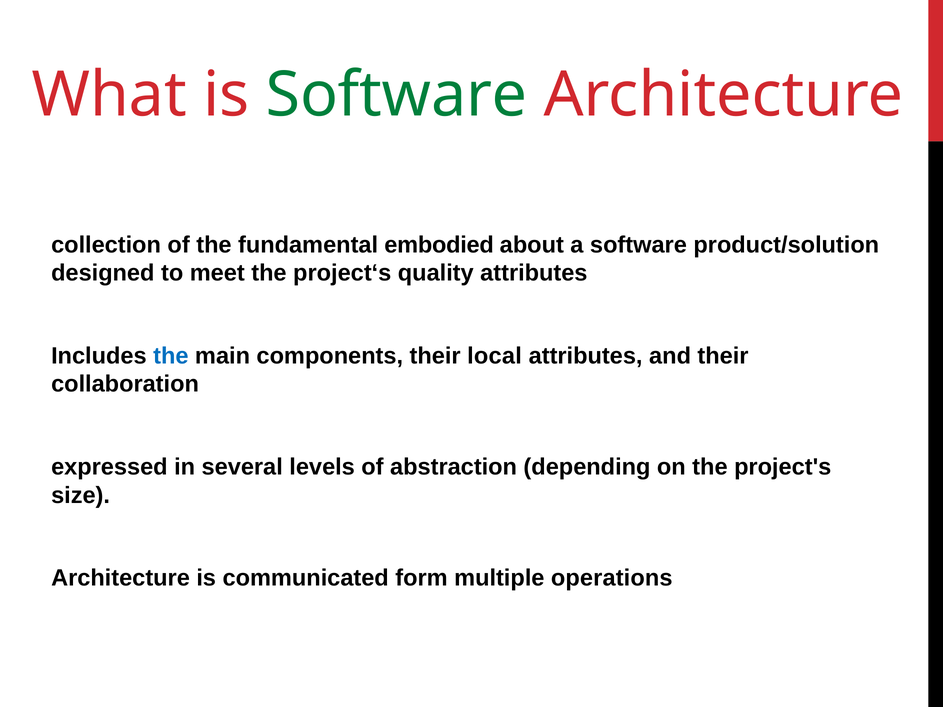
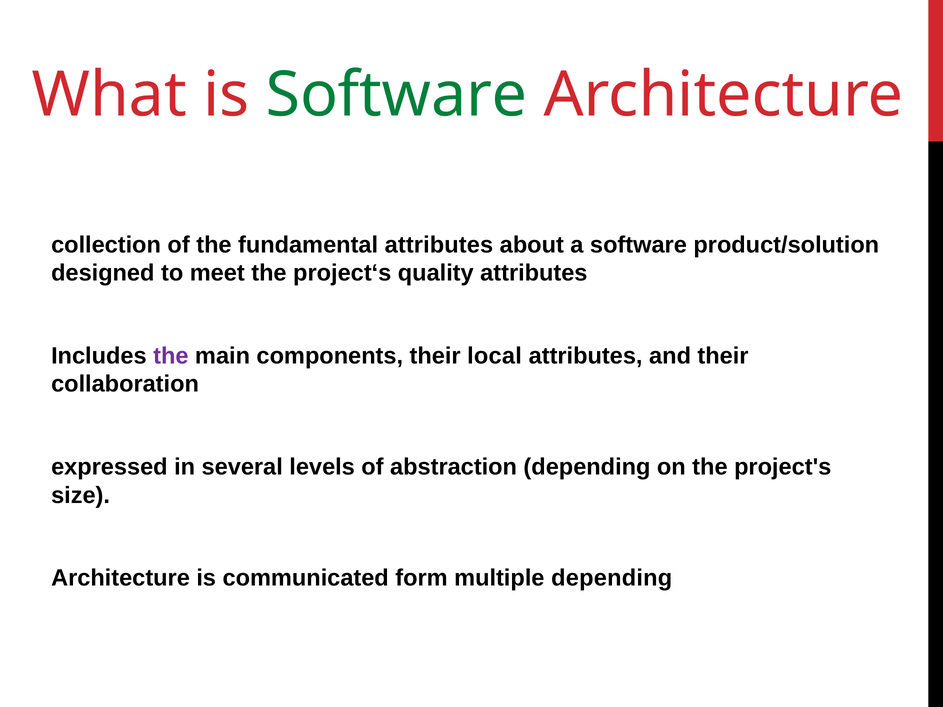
fundamental embodied: embodied -> attributes (439, 245)
the colour: blue -> purple (171, 356)
multiple operations: operations -> depending (612, 578)
